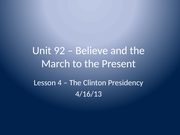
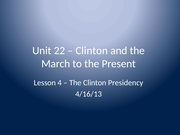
92: 92 -> 22 (59, 51)
Believe: Believe -> Clinton (92, 51)
